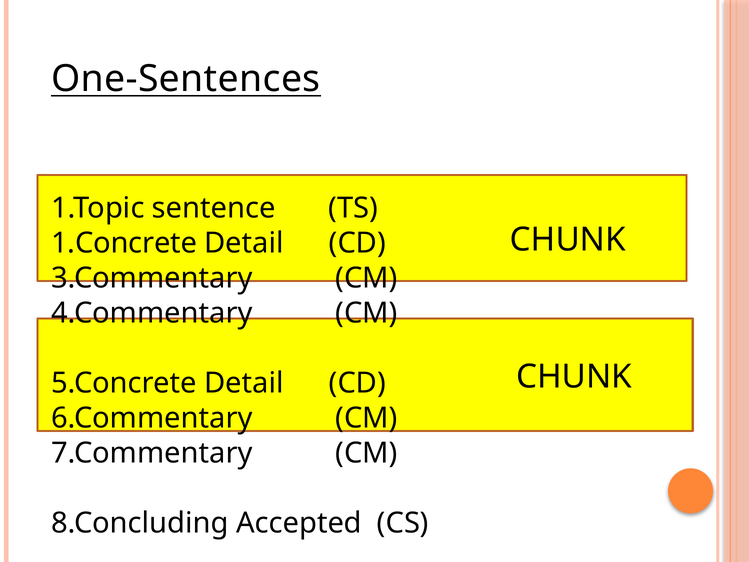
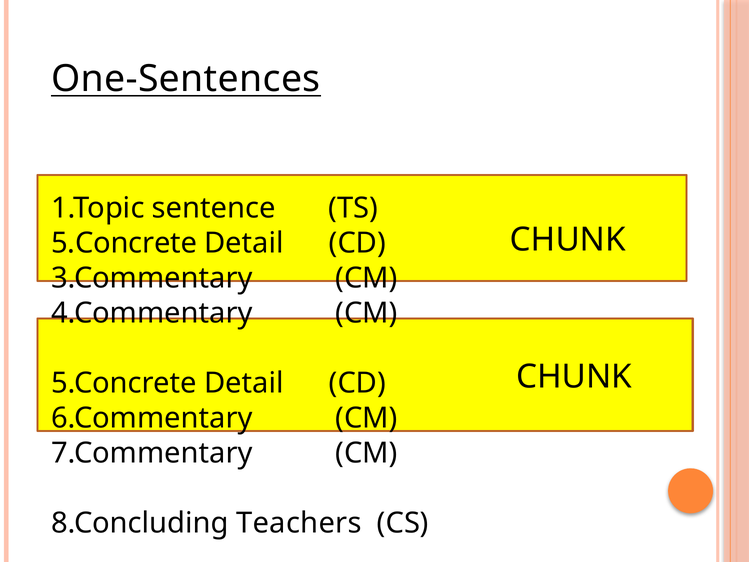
1.Concrete: 1.Concrete -> 5.Concrete (124, 243)
Accepted: Accepted -> Teachers (299, 523)
